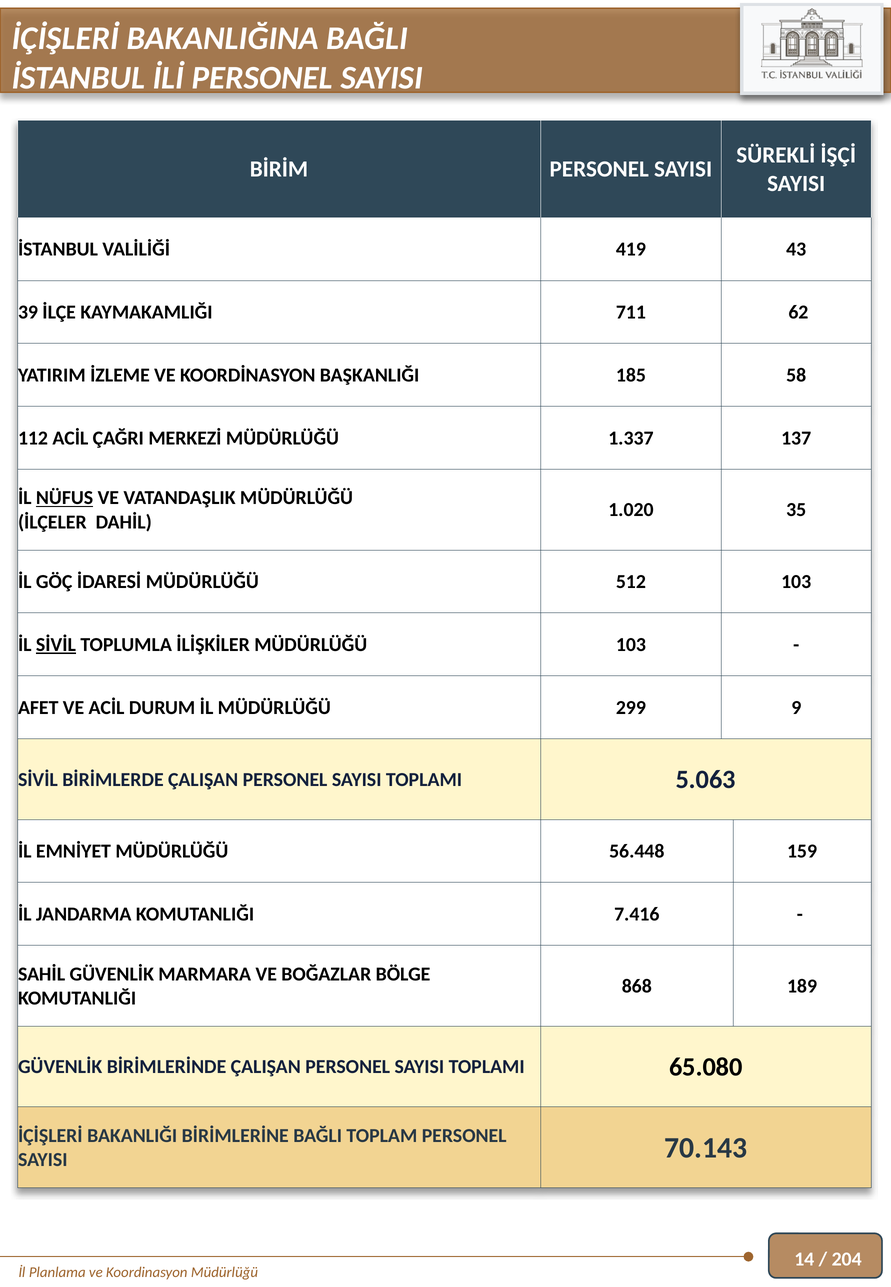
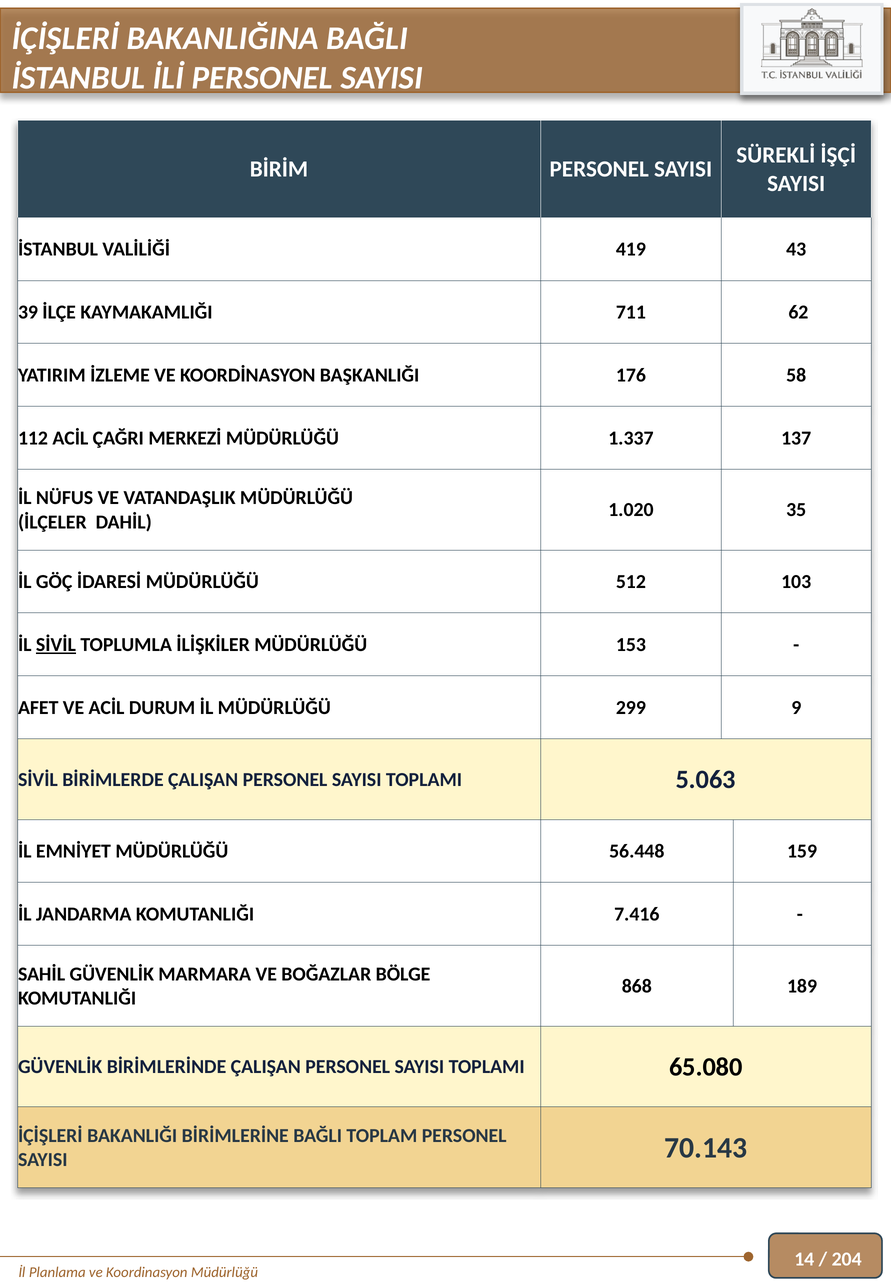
185: 185 -> 176 (631, 375)
NÜFUS underline: present -> none (65, 498)
MÜDÜRLÜĞÜ 103: 103 -> 153 (631, 645)
